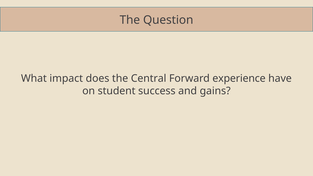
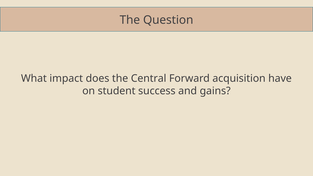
experience: experience -> acquisition (239, 78)
